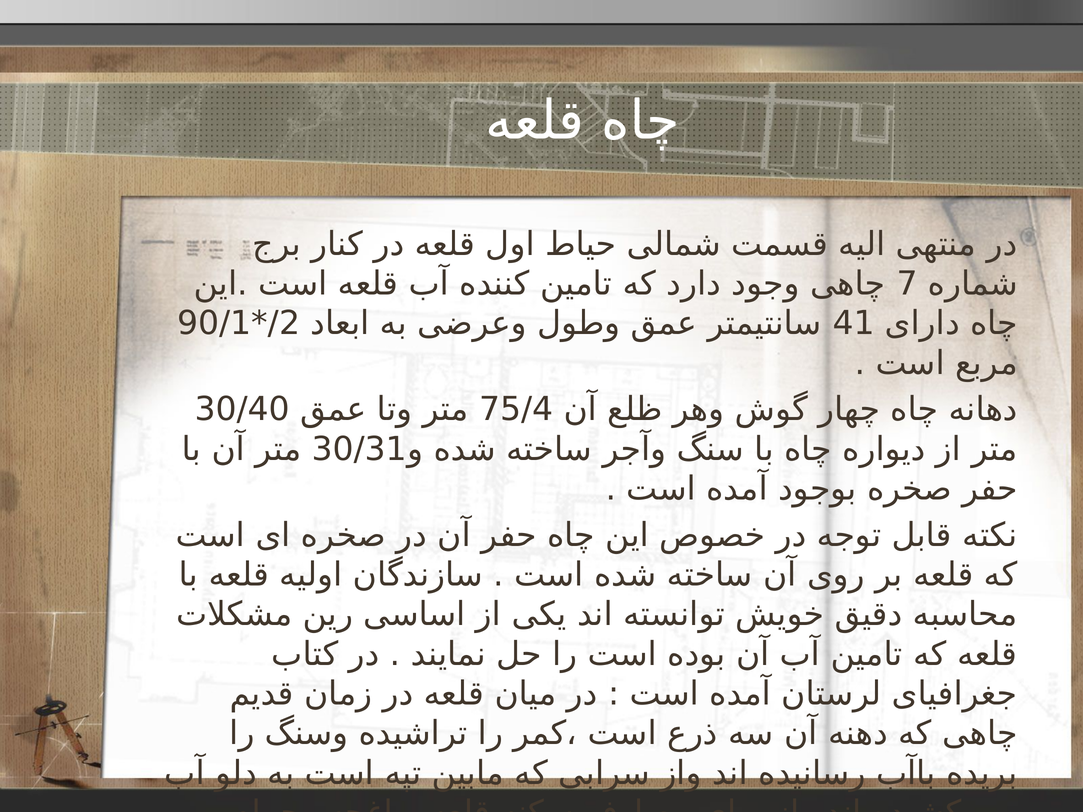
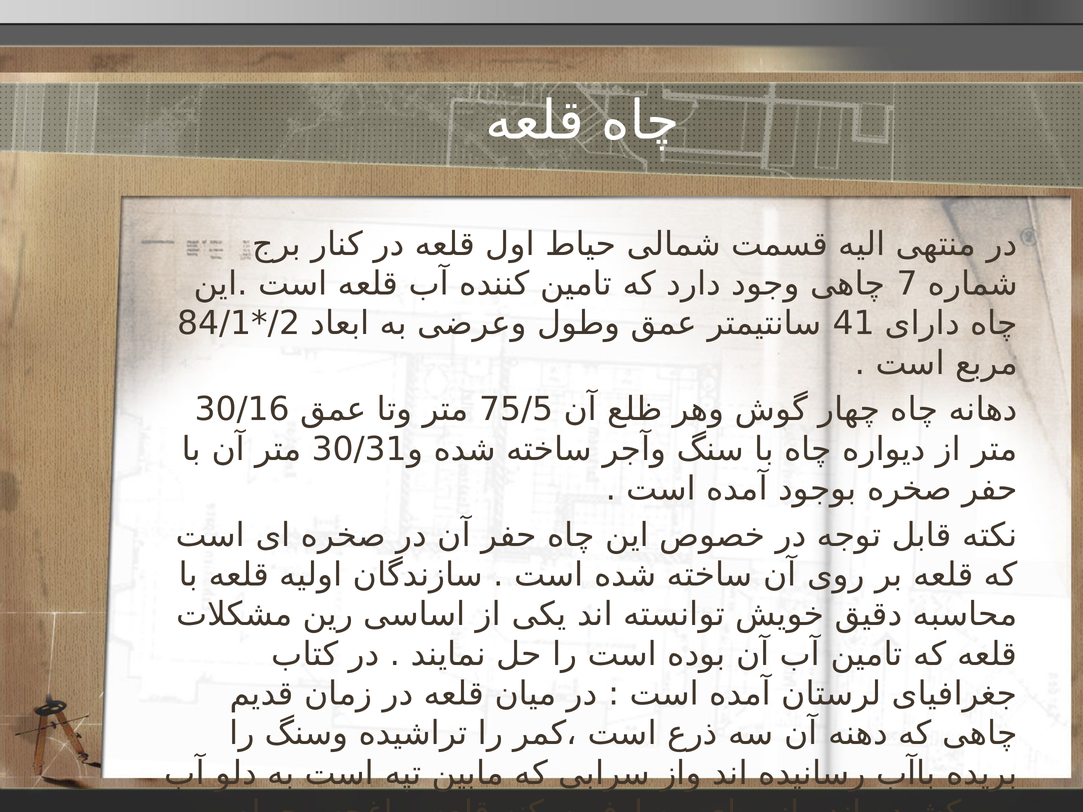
90/1: 90/1 -> 84/1 (214, 324)
30/40: 30/40 -> 30/16 (242, 410)
75/4: 75/4 -> 75/5 (516, 410)
